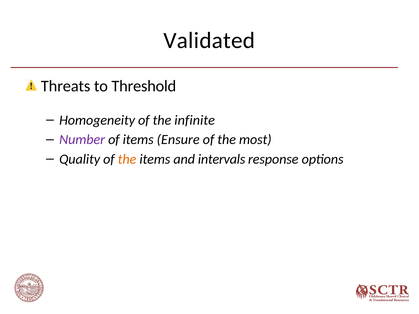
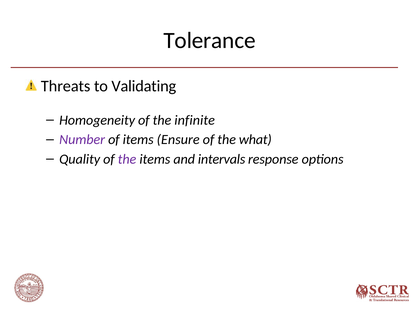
Validated: Validated -> Tolerance (210, 40)
Threshold: Threshold -> Validating (144, 86)
most: most -> what (255, 140)
the colour: orange -> purple (127, 159)
